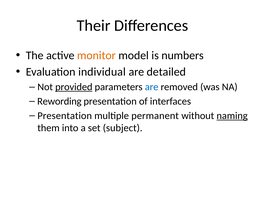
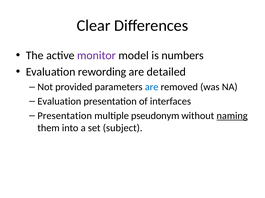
Their: Their -> Clear (94, 26)
monitor colour: orange -> purple (97, 56)
individual: individual -> rewording (102, 72)
provided underline: present -> none (74, 87)
Rewording: Rewording -> Evaluation (59, 102)
permanent: permanent -> pseudonym (155, 116)
